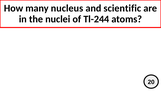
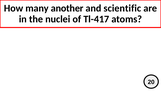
nucleus: nucleus -> another (67, 8)
Tl-244: Tl-244 -> Tl-417 (96, 19)
